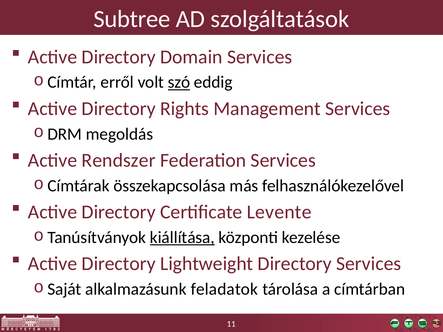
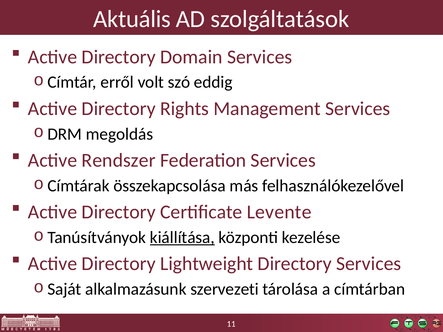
Subtree: Subtree -> Aktuális (132, 19)
szó underline: present -> none (179, 82)
feladatok: feladatok -> szervezeti (225, 289)
